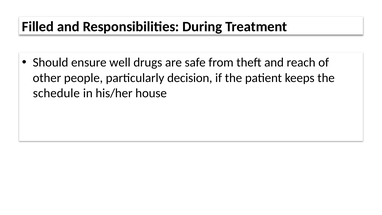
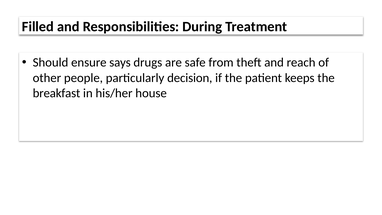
well: well -> says (120, 62)
schedule: schedule -> breakfast (56, 93)
